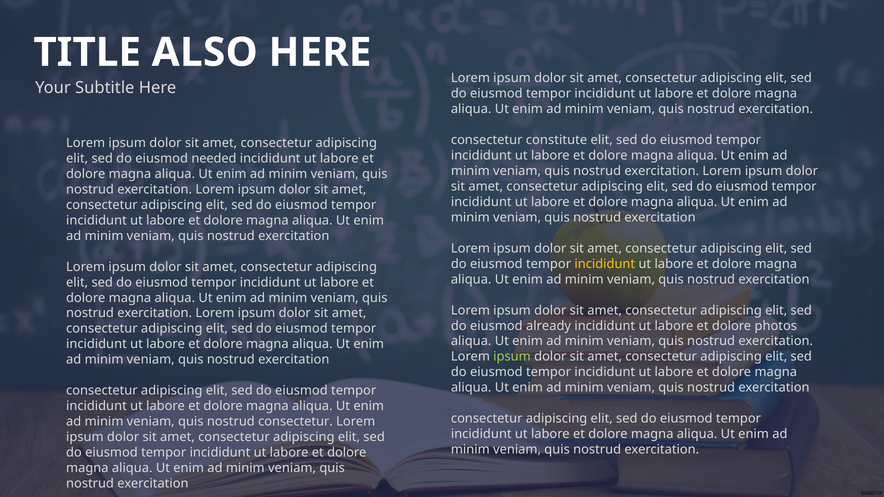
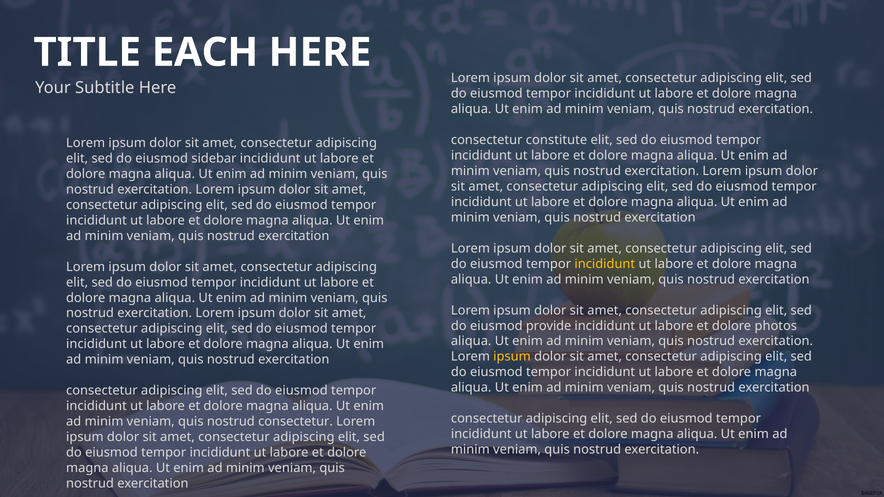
ALSO: ALSO -> EACH (205, 52)
needed: needed -> sidebar (214, 159)
already: already -> provide (549, 326)
ipsum colour: light green -> yellow (512, 357)
